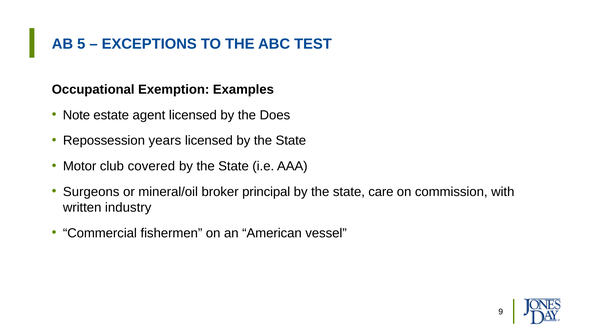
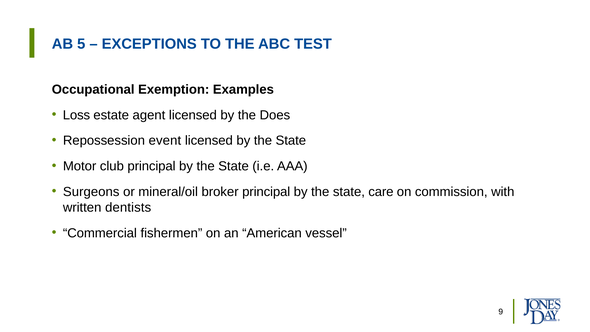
Note: Note -> Loss (76, 115)
years: years -> event (165, 141)
club covered: covered -> principal (152, 166)
industry: industry -> dentists (128, 207)
